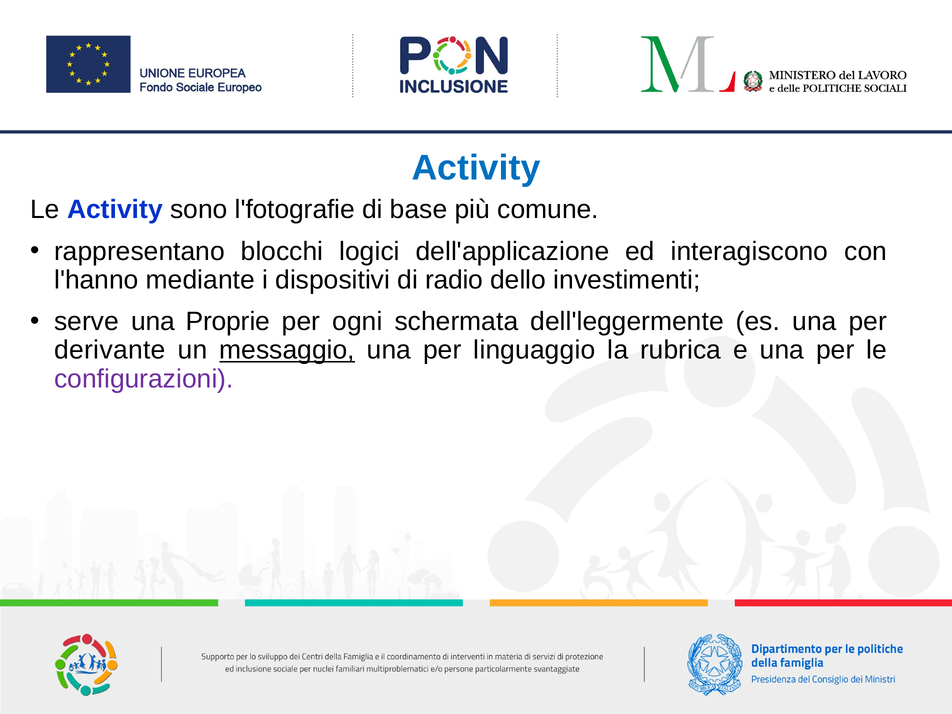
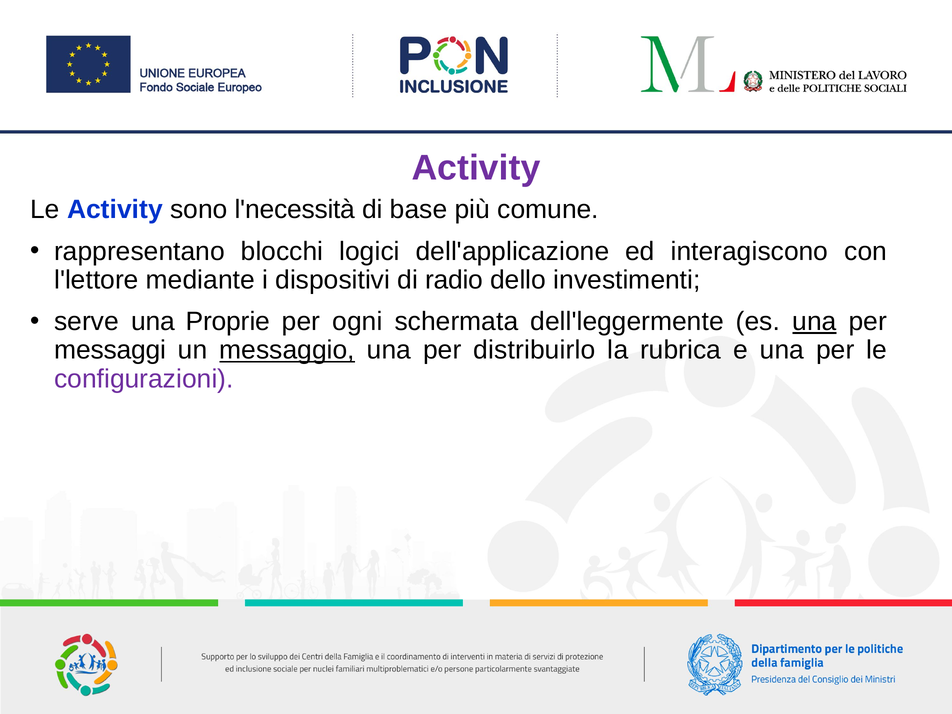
Activity colour: blue -> purple (476, 168)
l'fotografie: l'fotografie -> l'necessità (295, 210)
l'hanno: l'hanno -> l'lettore (96, 280)
una underline: none -> present (814, 322)
derivante: derivante -> messaggi (110, 350)
linguaggio: linguaggio -> distribuirlo (534, 350)
